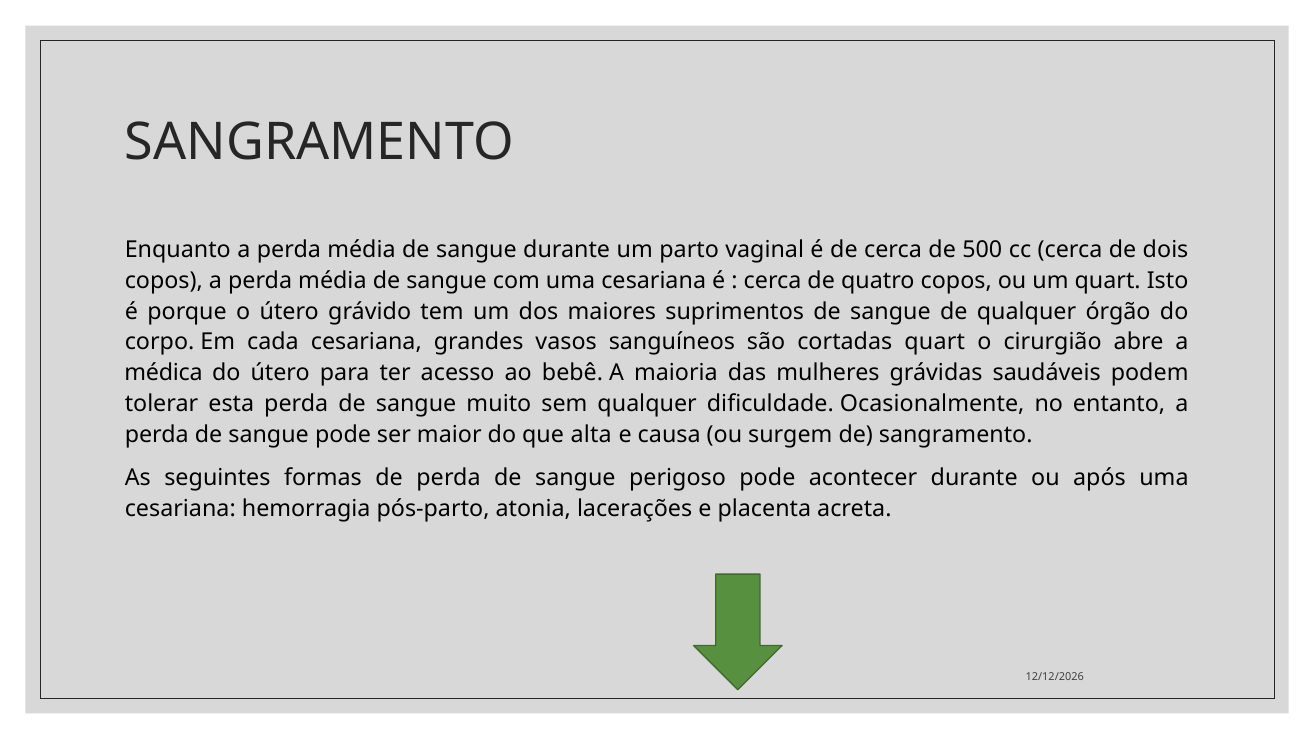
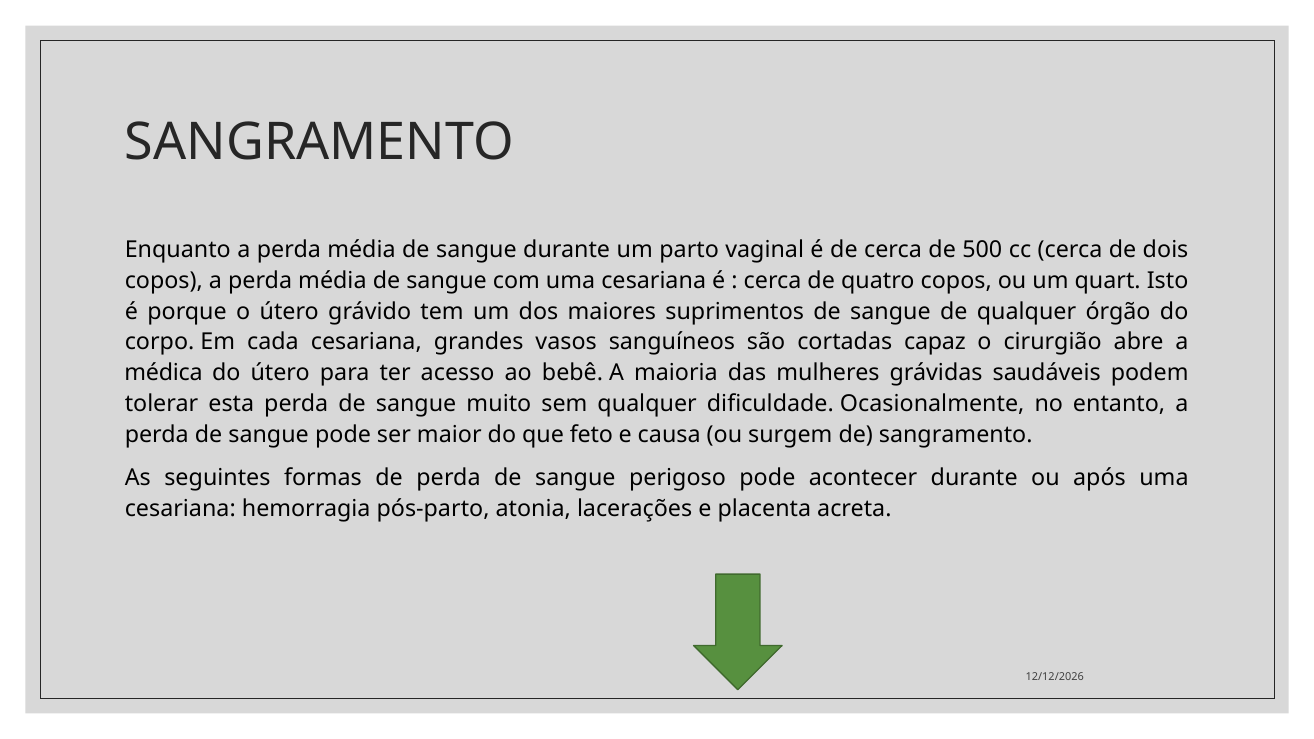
cortadas quart: quart -> capaz (935, 342)
alta: alta -> feto (591, 435)
